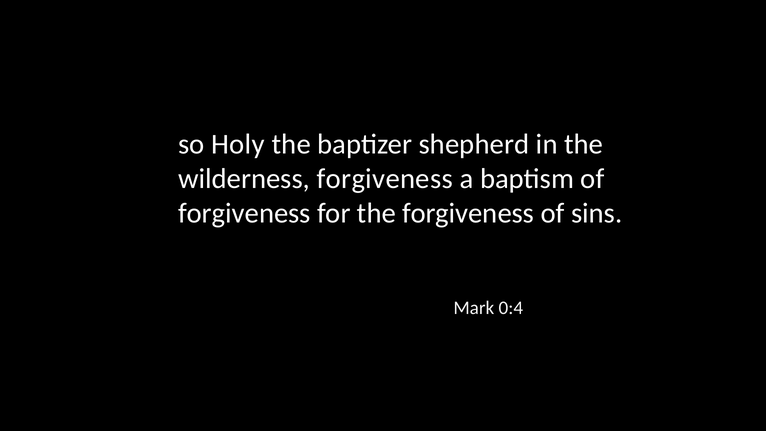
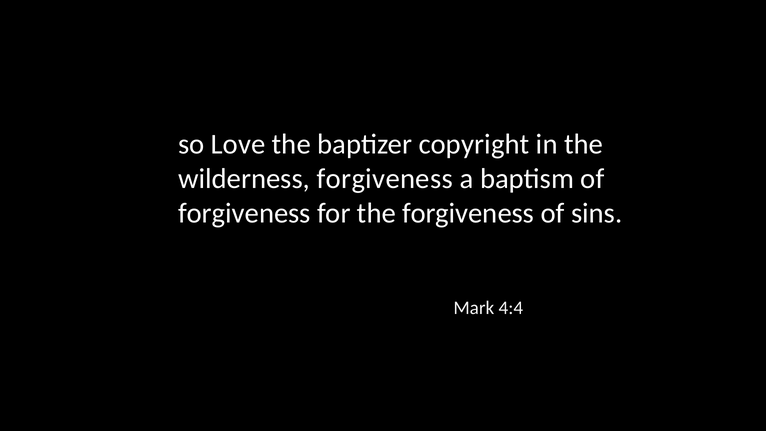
Holy: Holy -> Love (238, 144)
shepherd: shepherd -> copyright (474, 144)
0:4: 0:4 -> 4:4 (511, 308)
